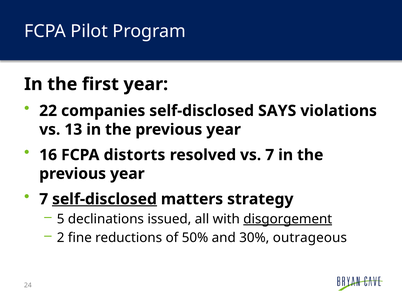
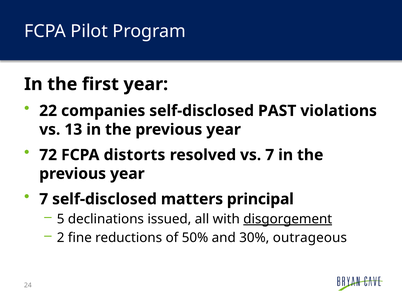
SAYS: SAYS -> PAST (277, 111)
16: 16 -> 72 (48, 155)
self-disclosed underline: present -> none (104, 199)
strategy: strategy -> principal (260, 199)
